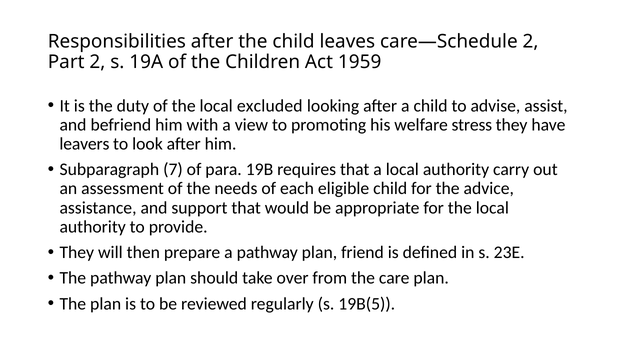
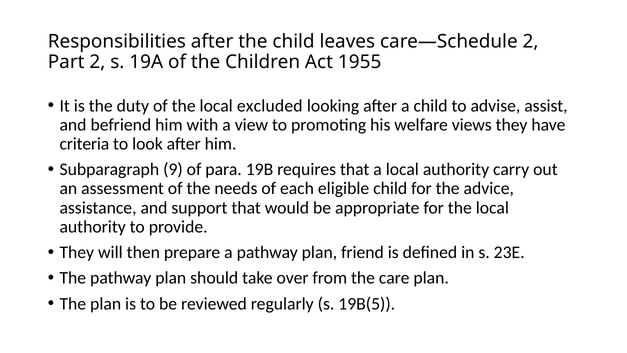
1959: 1959 -> 1955 (360, 62)
stress: stress -> views (472, 125)
leavers: leavers -> criteria (84, 144)
7: 7 -> 9 (173, 169)
